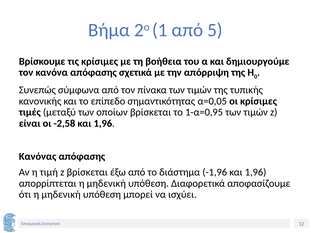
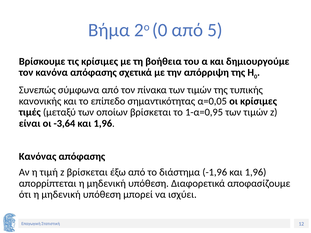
2ο 1: 1 -> 0 (160, 30)
-2,58: -2,58 -> -3,64 (64, 124)
